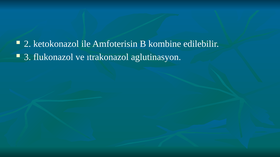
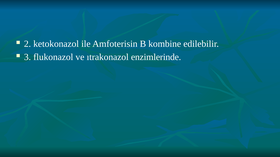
aglutinasyon: aglutinasyon -> enzimlerinde (156, 57)
